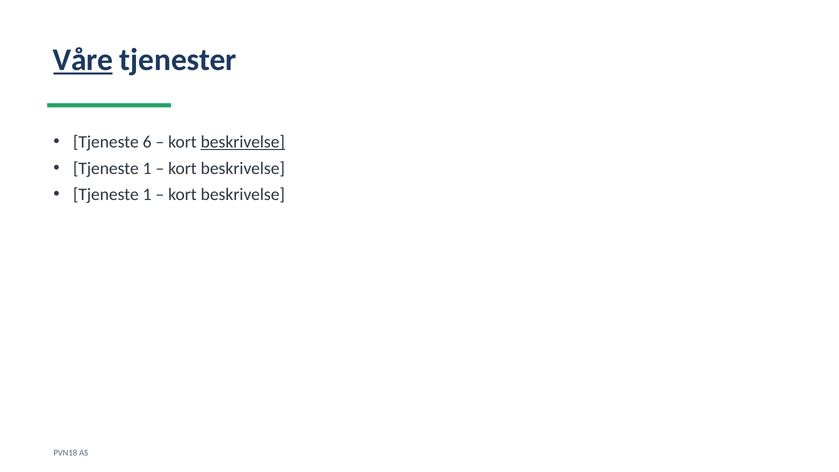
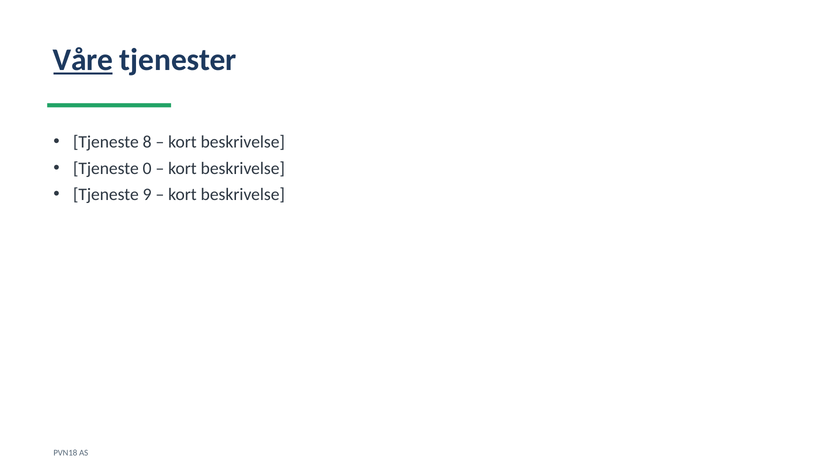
6: 6 -> 8 (147, 142)
beskrivelse underline: present -> none (243, 142)
1: 1 -> 0 (147, 168)
1: 1 -> 9 (147, 195)
